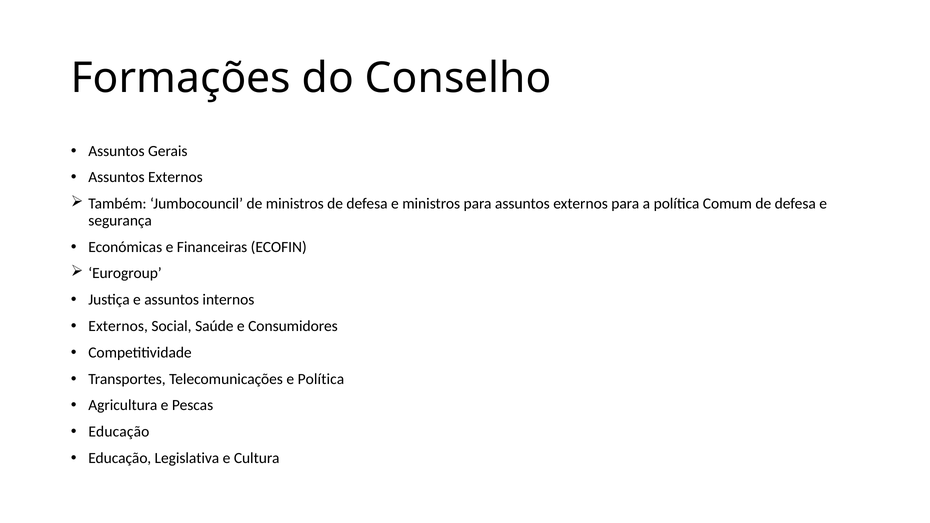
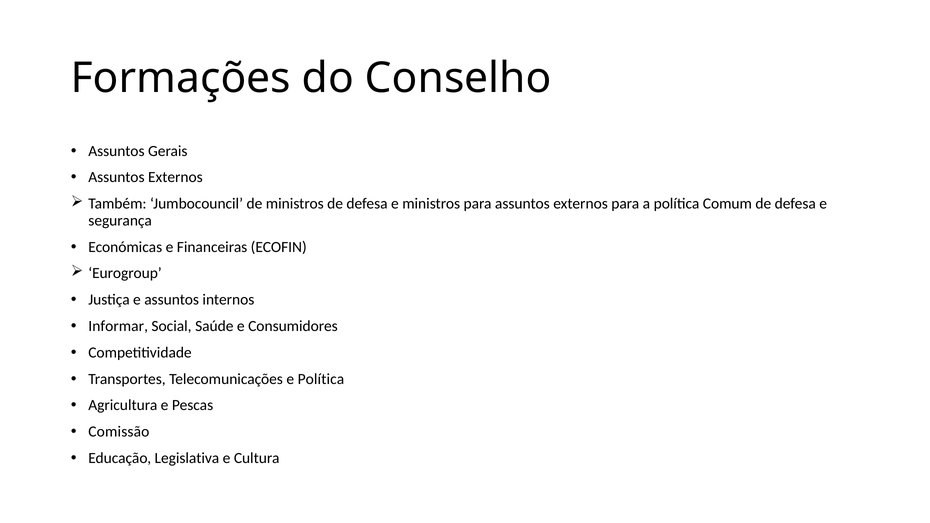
Externos: Externos -> Informar (118, 326)
Educação: Educação -> Comissão (119, 432)
